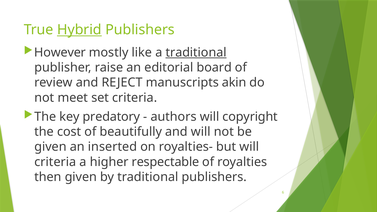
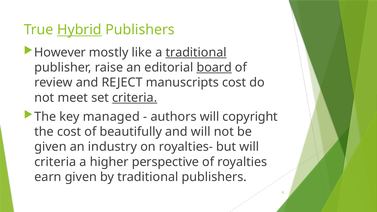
board underline: none -> present (214, 68)
manuscripts akin: akin -> cost (234, 83)
criteria underline: none -> present (135, 98)
predatory: predatory -> managed (111, 117)
inserted: inserted -> industry (112, 147)
respectable: respectable -> perspective (165, 162)
then: then -> earn (48, 177)
